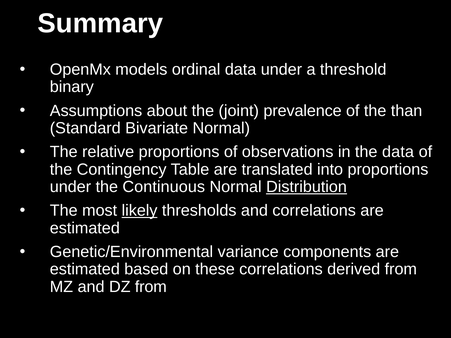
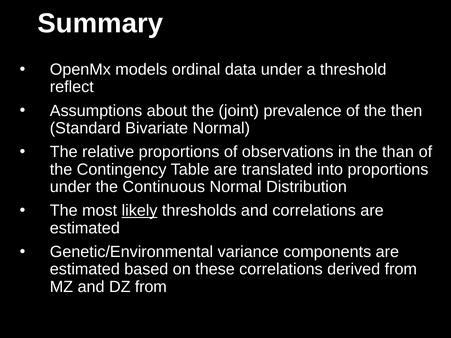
binary: binary -> reflect (72, 87)
than: than -> then (407, 111)
the data: data -> than (398, 152)
Distribution underline: present -> none (306, 187)
